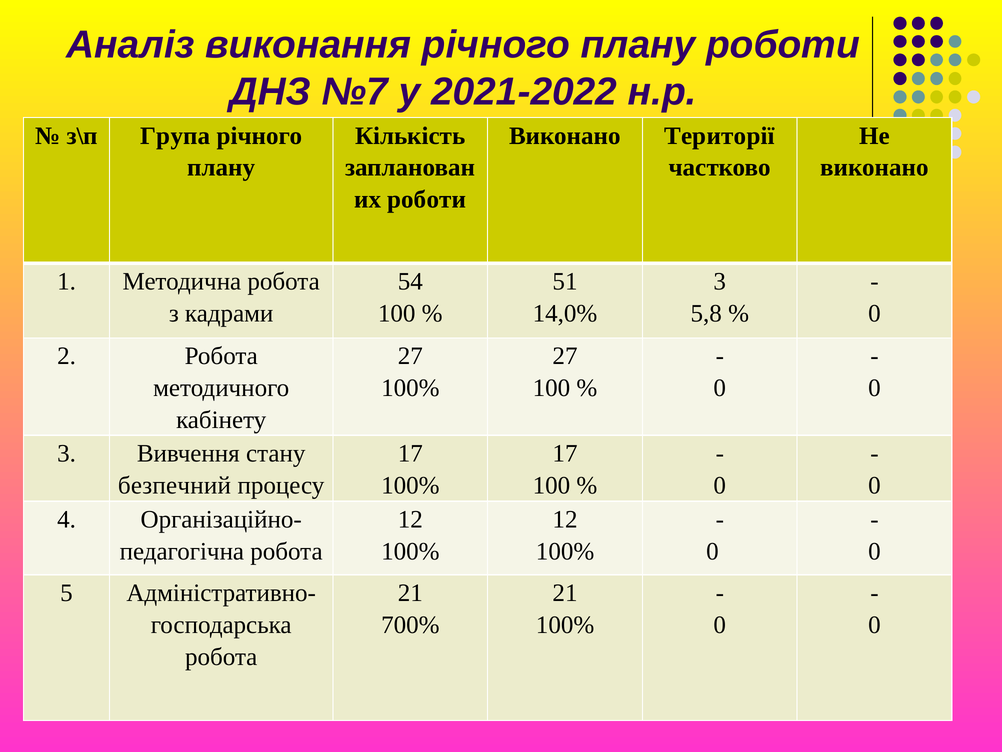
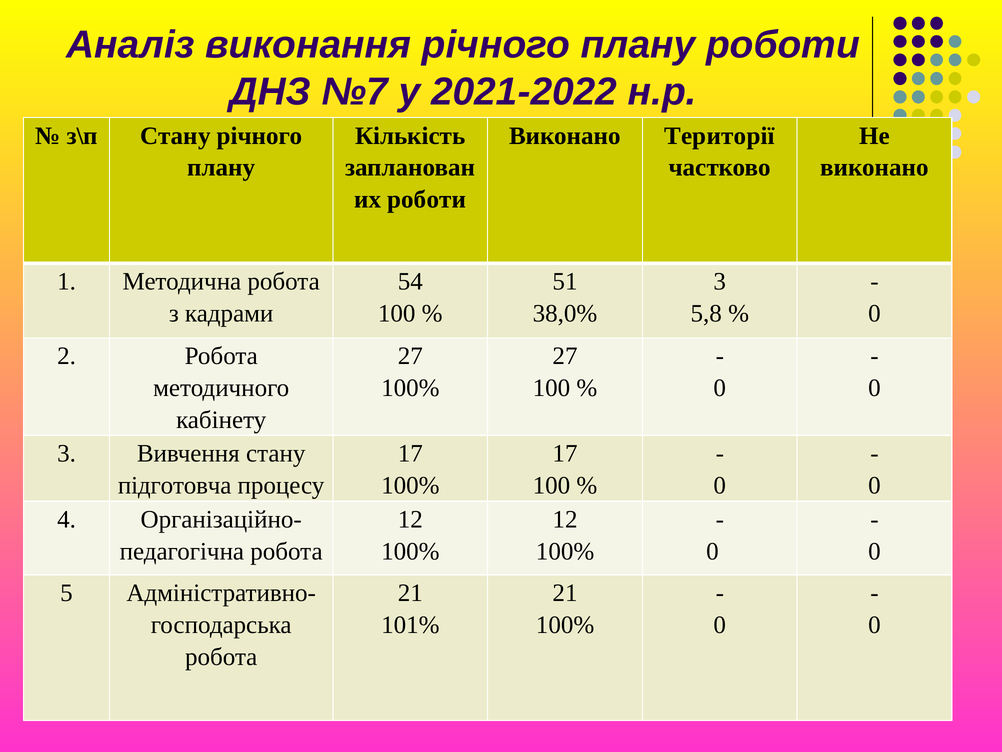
з\п Група: Група -> Стану (175, 136)
14,0%: 14,0% -> 38,0% (565, 313)
безпечний: безпечний -> підготовча (175, 485)
700%: 700% -> 101% (410, 624)
